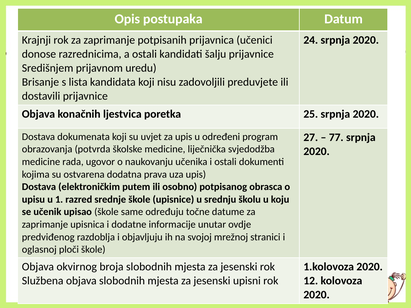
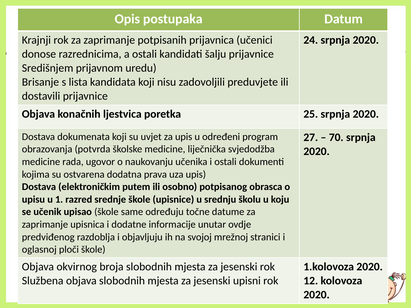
77: 77 -> 70 (336, 138)
